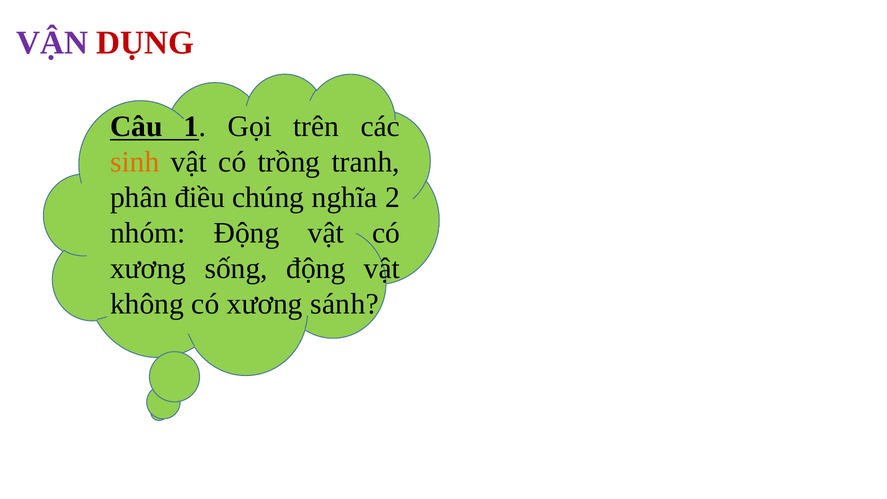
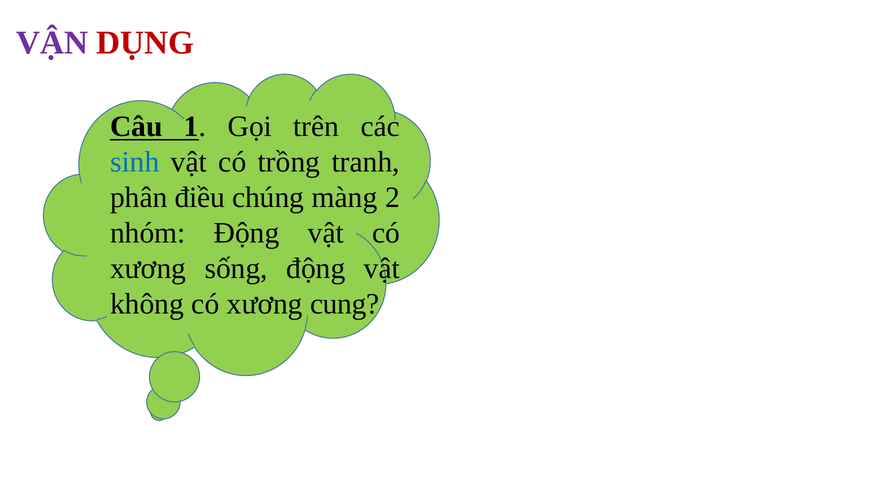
sinh colour: orange -> blue (135, 162)
nghĩa: nghĩa -> màng (345, 198)
sánh: sánh -> cung (345, 304)
